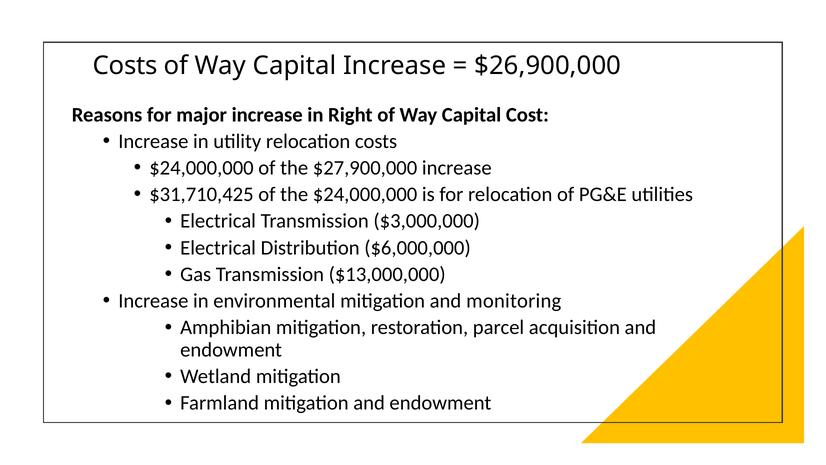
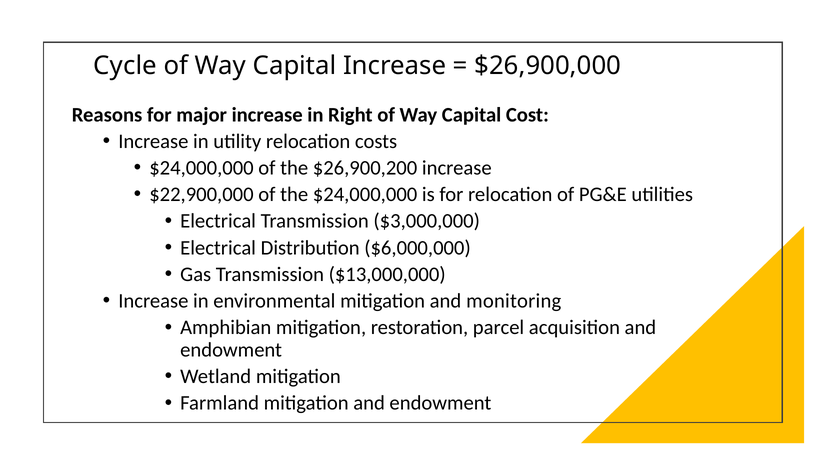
Costs: Costs -> Cycle (125, 66)
$27,900,000: $27,900,000 -> $26,900,200 (365, 168)
$31,710,425: $31,710,425 -> $22,900,000 (201, 194)
